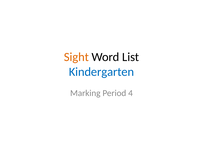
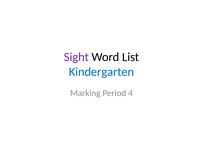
Sight colour: orange -> purple (76, 57)
